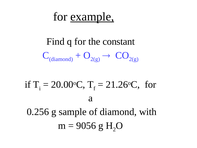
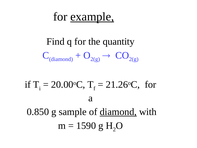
constant: constant -> quantity (119, 41)
0.256: 0.256 -> 0.850 (38, 112)
diamond underline: none -> present (118, 112)
9056: 9056 -> 1590 (86, 125)
